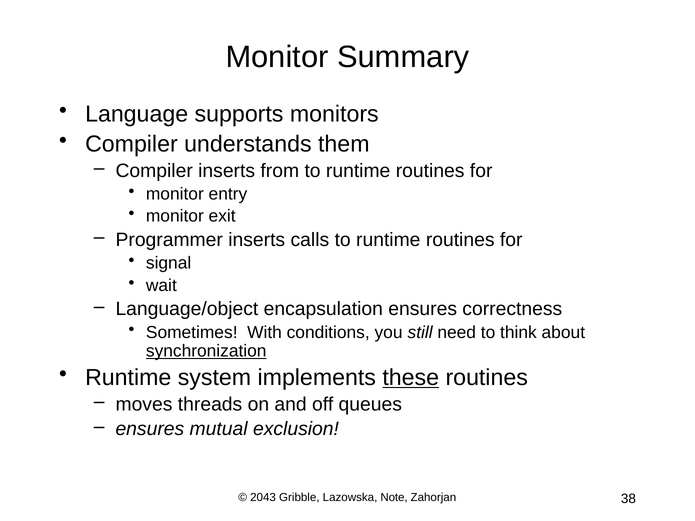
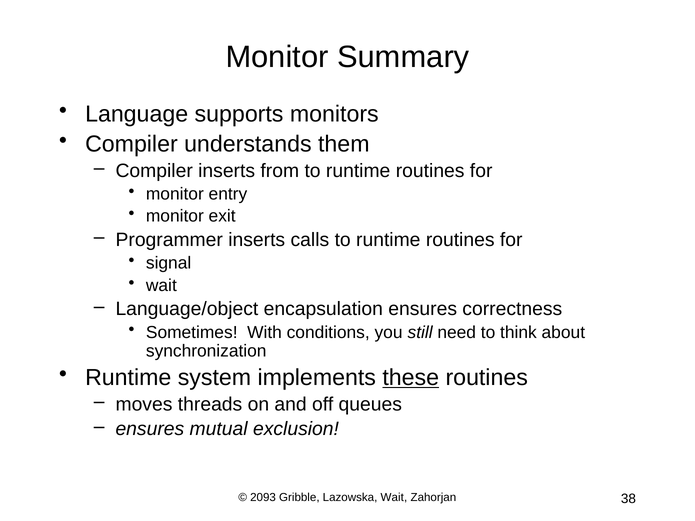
synchronization underline: present -> none (206, 351)
2043: 2043 -> 2093 (263, 498)
Lazowska Note: Note -> Wait (394, 498)
